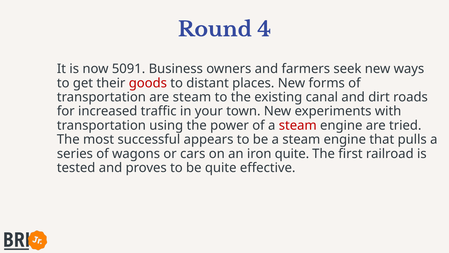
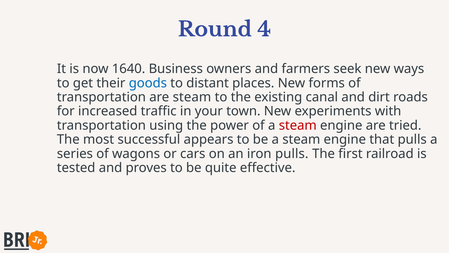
5091: 5091 -> 1640 (129, 69)
goods colour: red -> blue (148, 83)
iron quite: quite -> pulls (292, 153)
